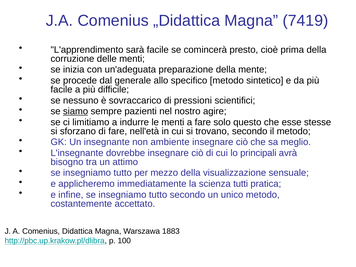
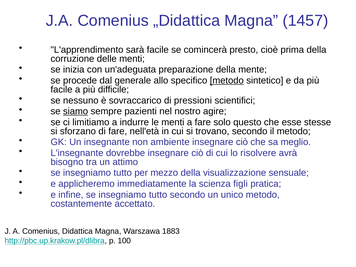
7419: 7419 -> 1457 (305, 21)
metodo underline: none -> present (227, 81)
principali: principali -> risolvere (258, 153)
tutti: tutti -> figli (241, 184)
